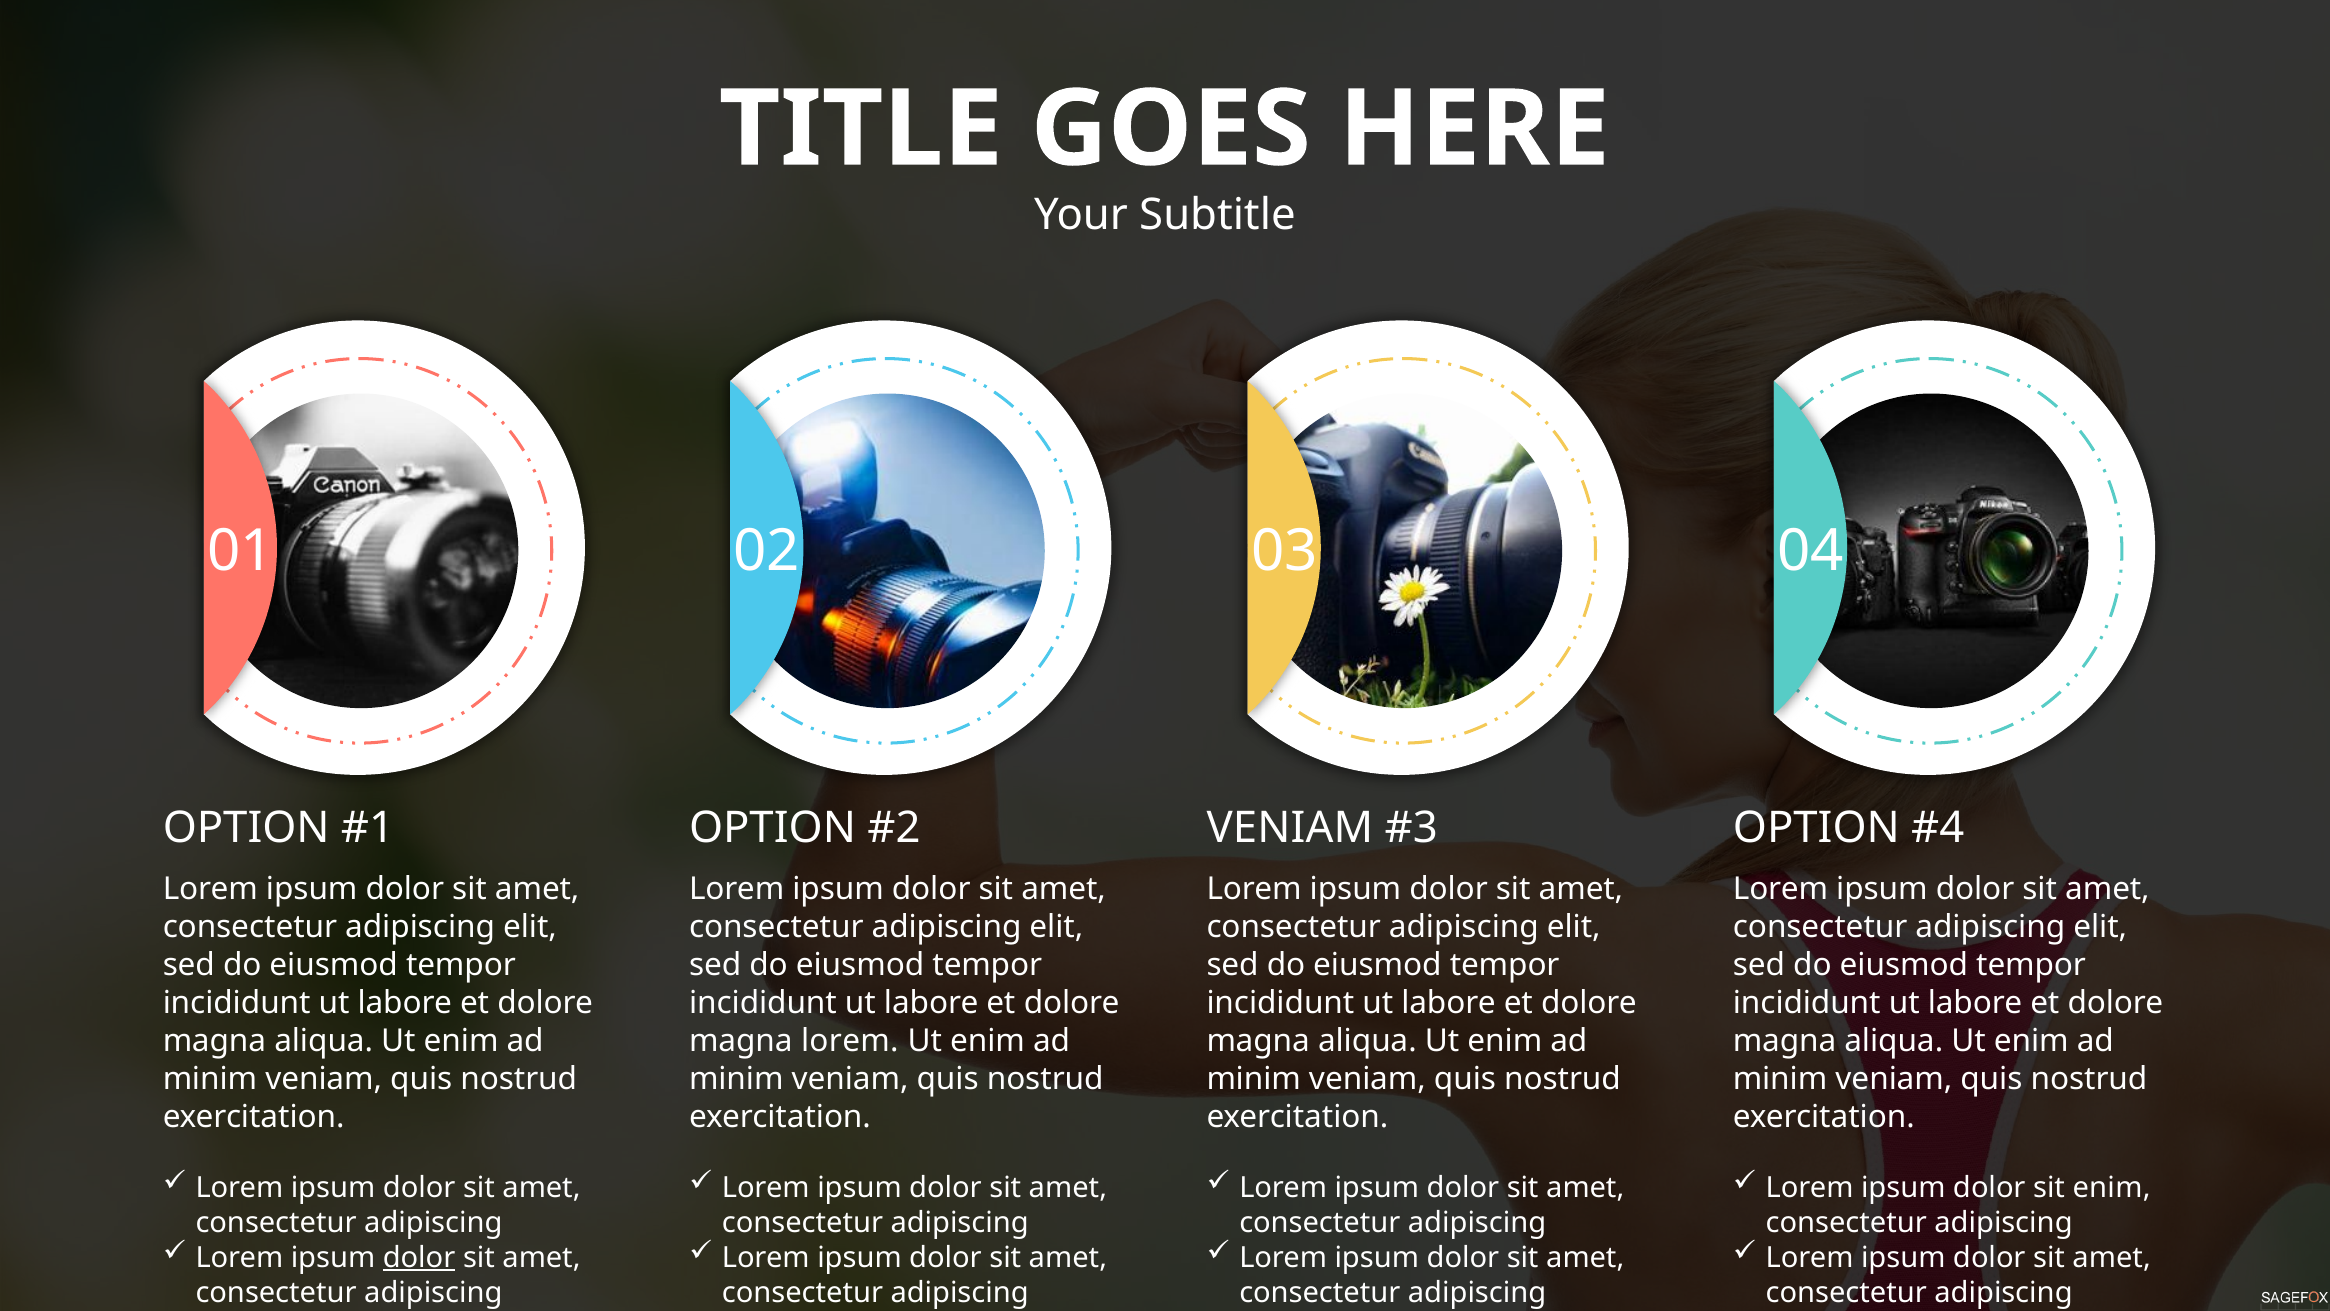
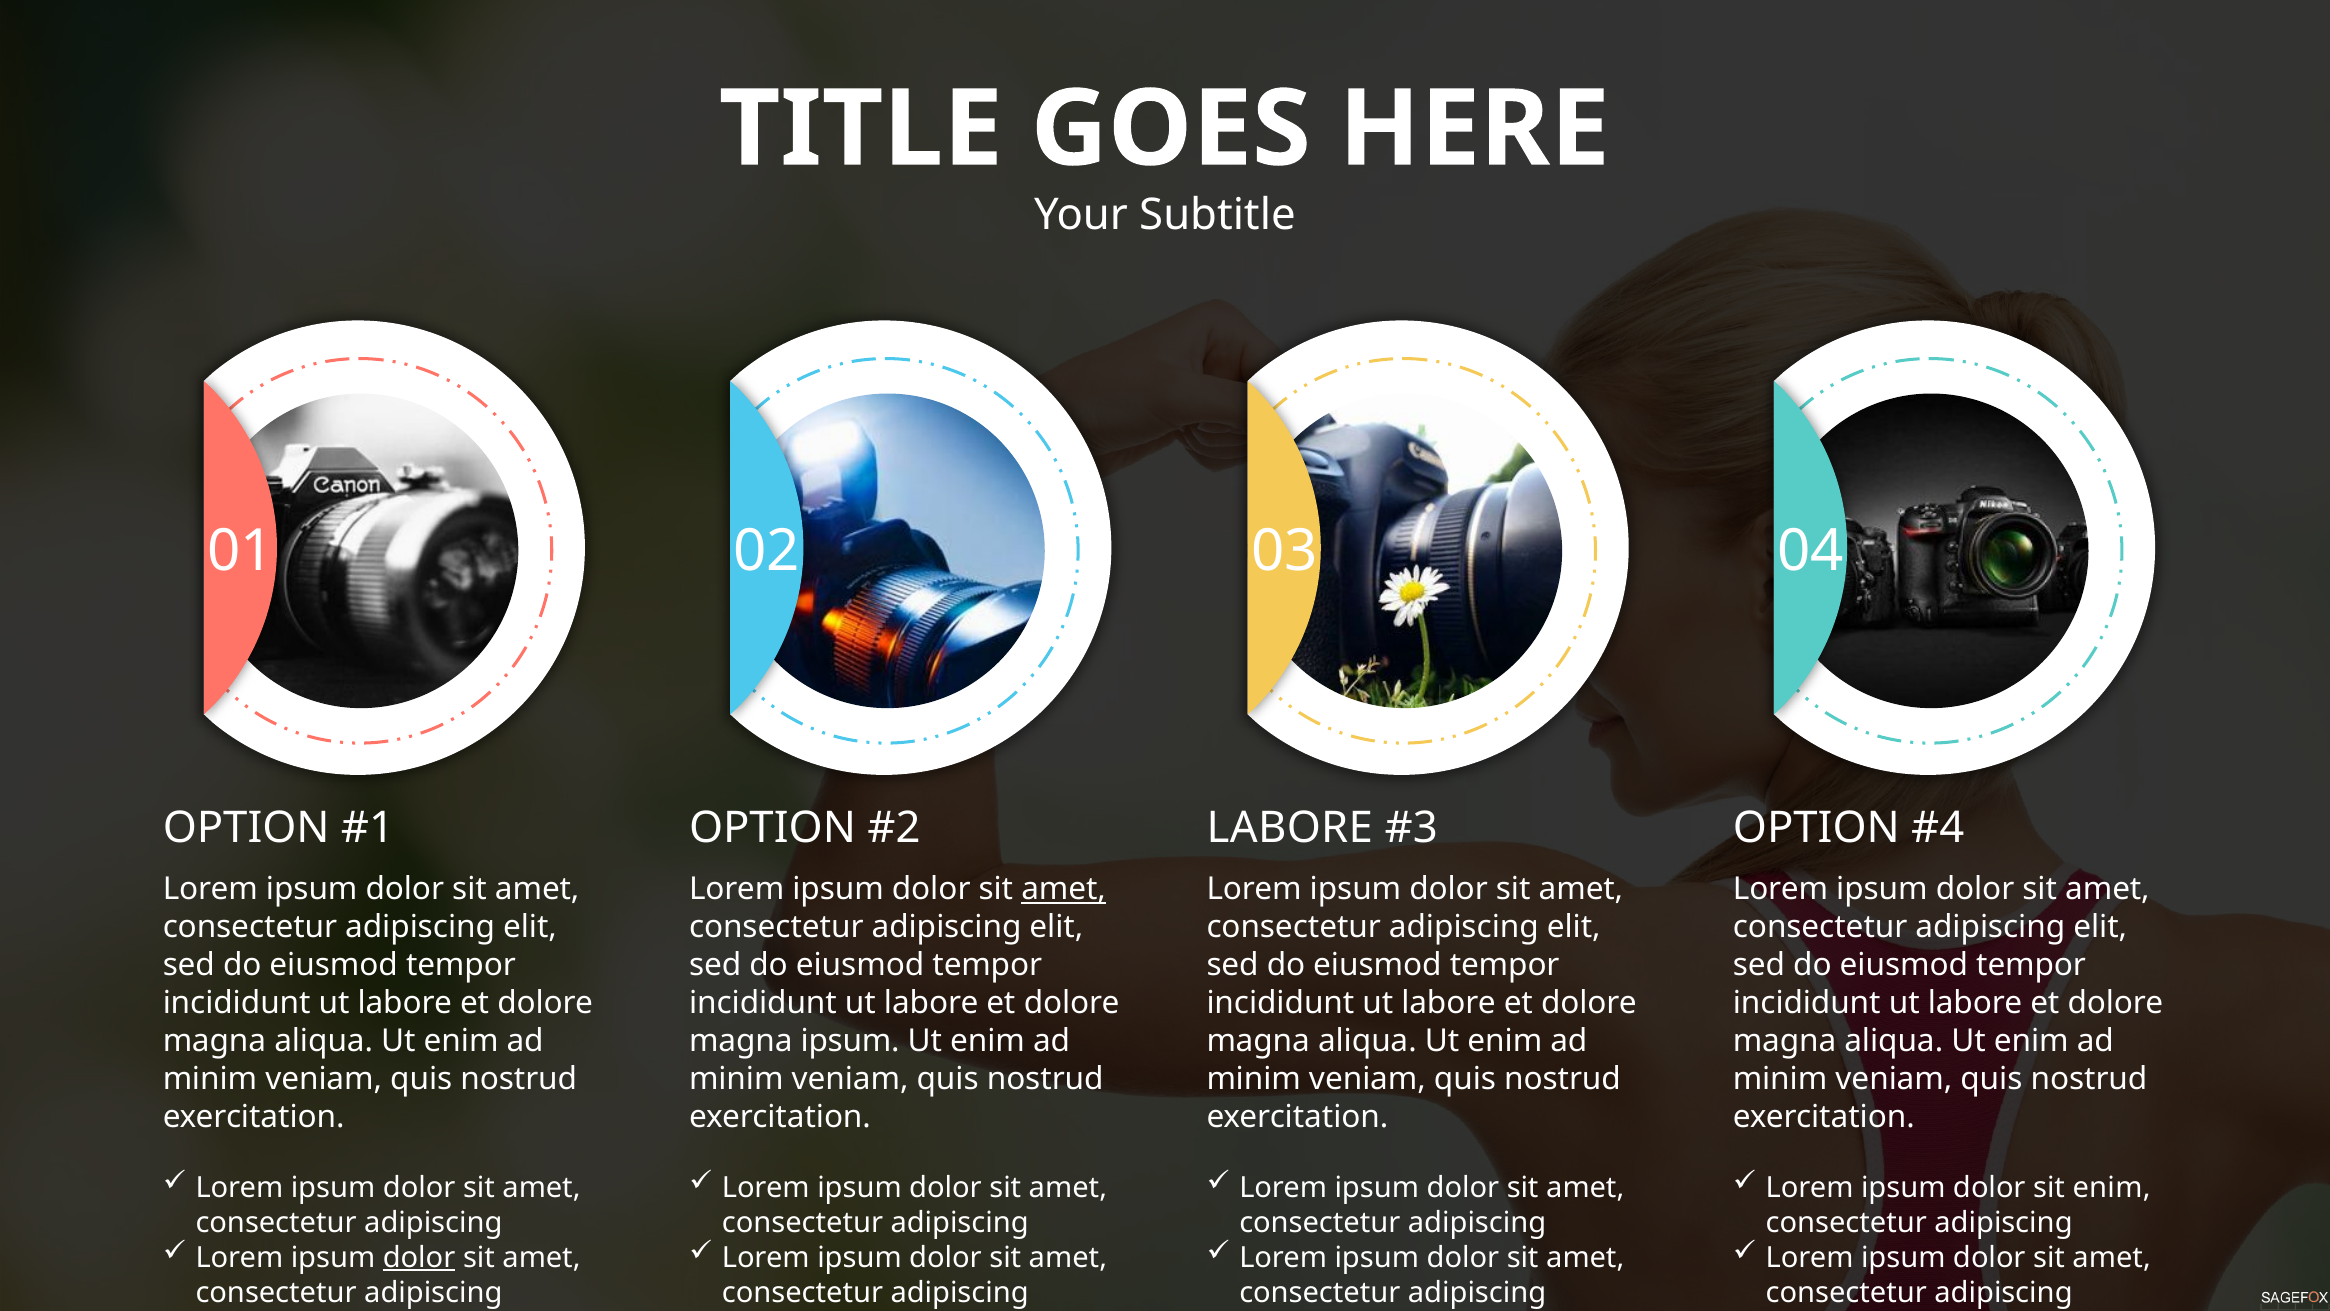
VENIAM: VENIAM -> LABORE (1290, 828)
amet underline: none -> present (1064, 889)
magna lorem: lorem -> ipsum (850, 1041)
